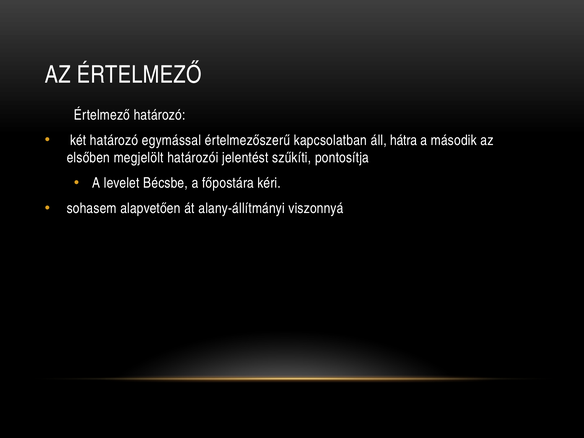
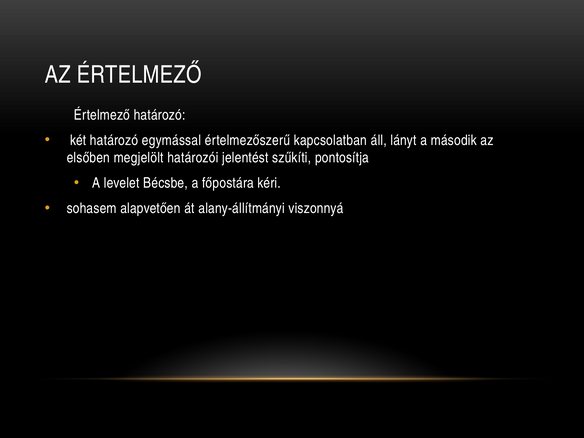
hátra: hátra -> lányt (404, 140)
